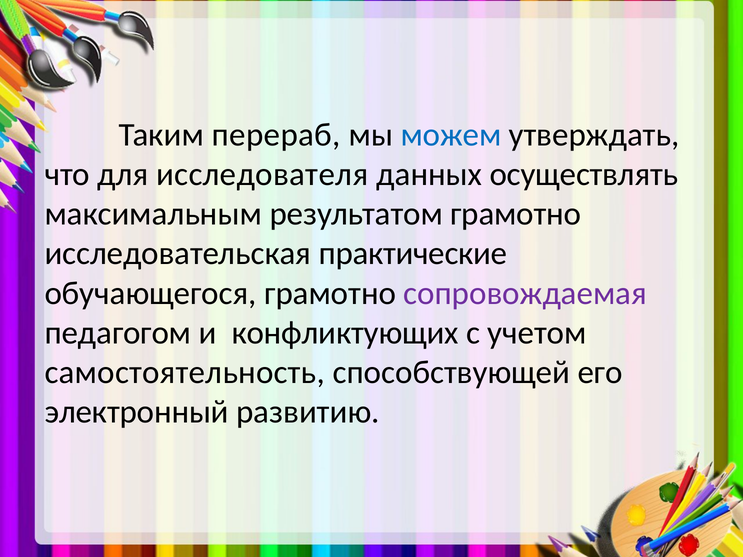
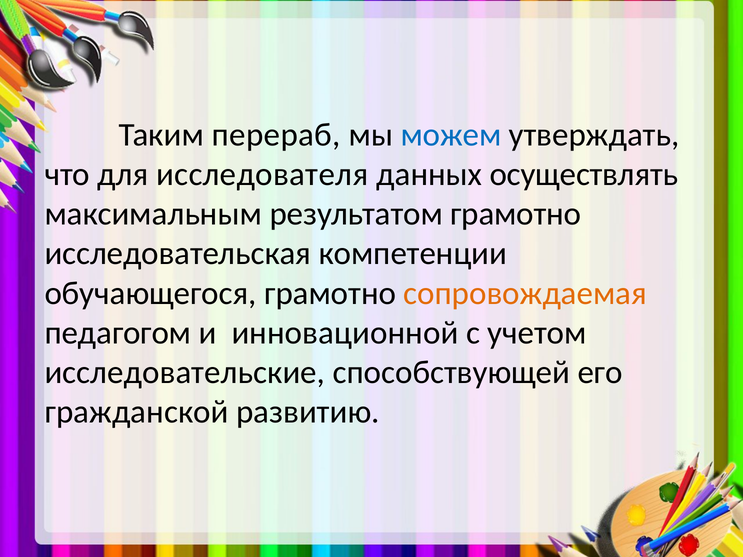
практические: практические -> компетенции (413, 254)
сопровождаемая colour: purple -> orange (525, 293)
конфликтующих: конфликтующих -> инновационной (345, 333)
самостоятельность: самостоятельность -> исследовательские (185, 373)
электронный: электронный -> гражданской (137, 412)
